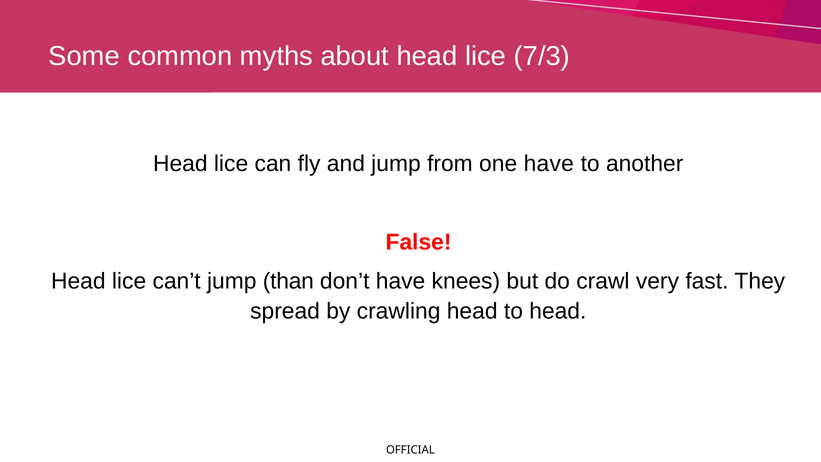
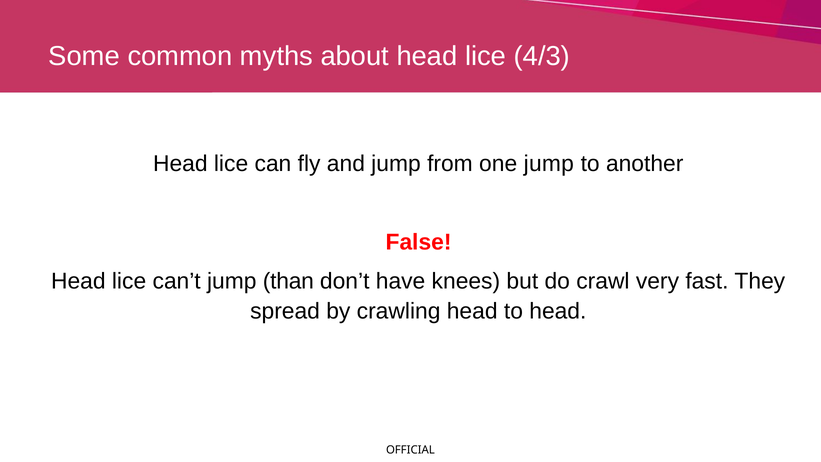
7/3: 7/3 -> 4/3 (542, 56)
one have: have -> jump (549, 164)
